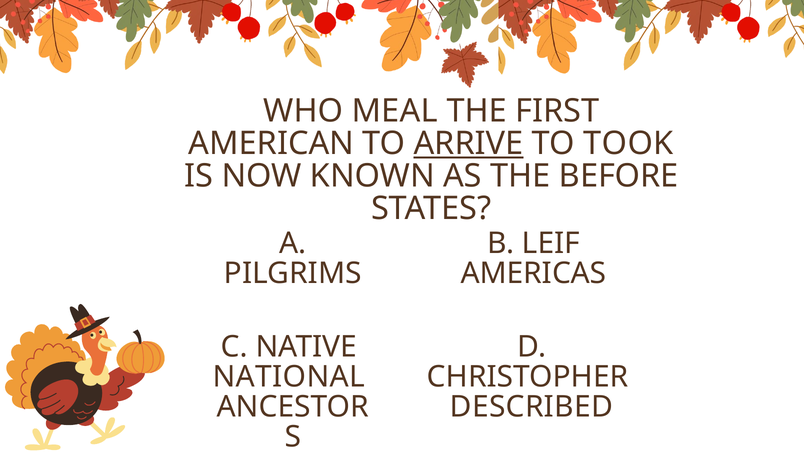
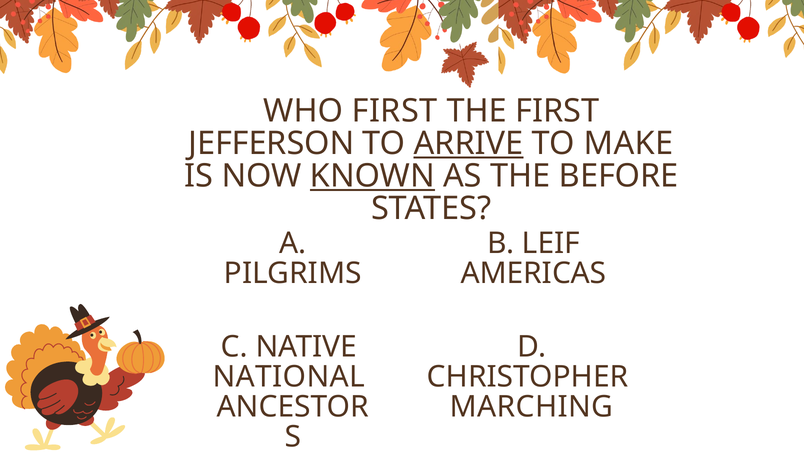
WHO MEAL: MEAL -> FIRST (395, 111)
AMERICAN: AMERICAN -> JEFFERSON (271, 144)
TOOK: TOOK -> MAKE (628, 144)
KNOWN underline: none -> present (372, 176)
DESCRIBED: DESCRIBED -> MARCHING (531, 407)
